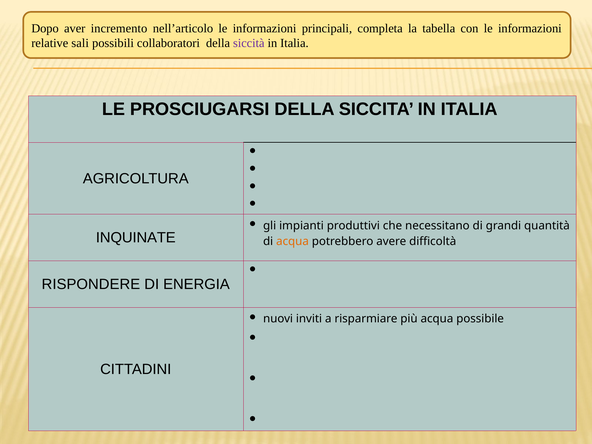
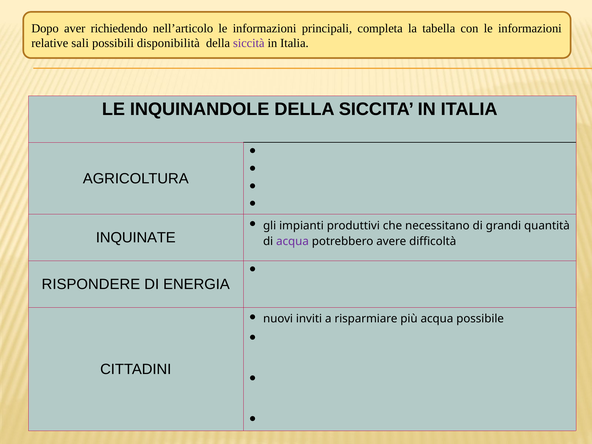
incremento: incremento -> richiedendo (119, 28)
collaboratori: collaboratori -> disponibilità (168, 43)
PROSCIUGARSI: PROSCIUGARSI -> INQUINANDOLE (200, 109)
acqua colour: orange -> purple (292, 241)
